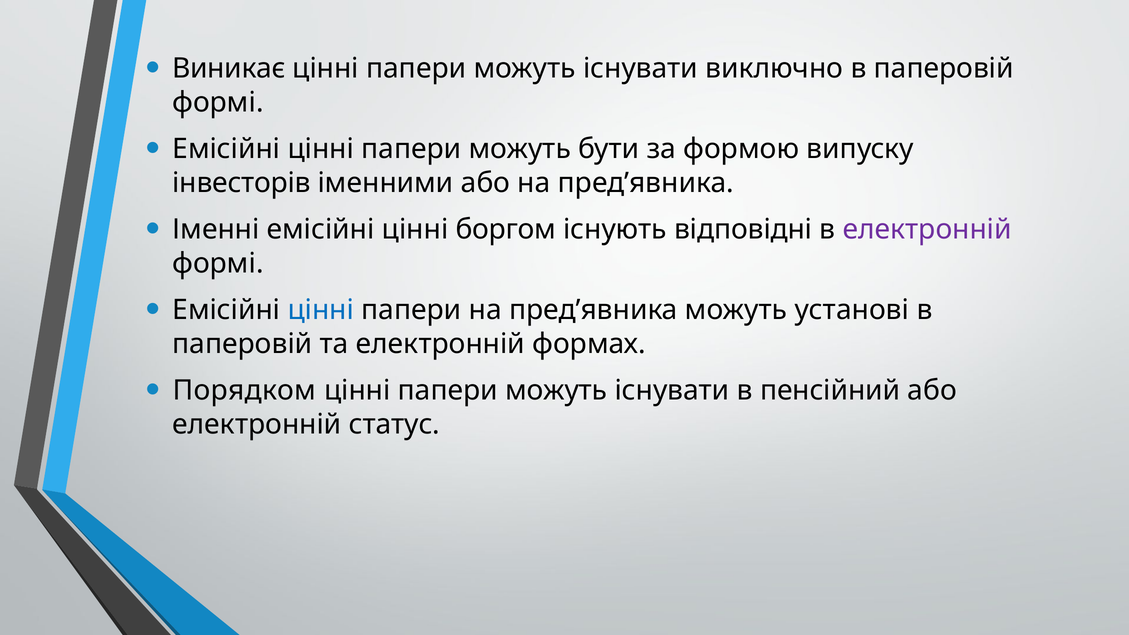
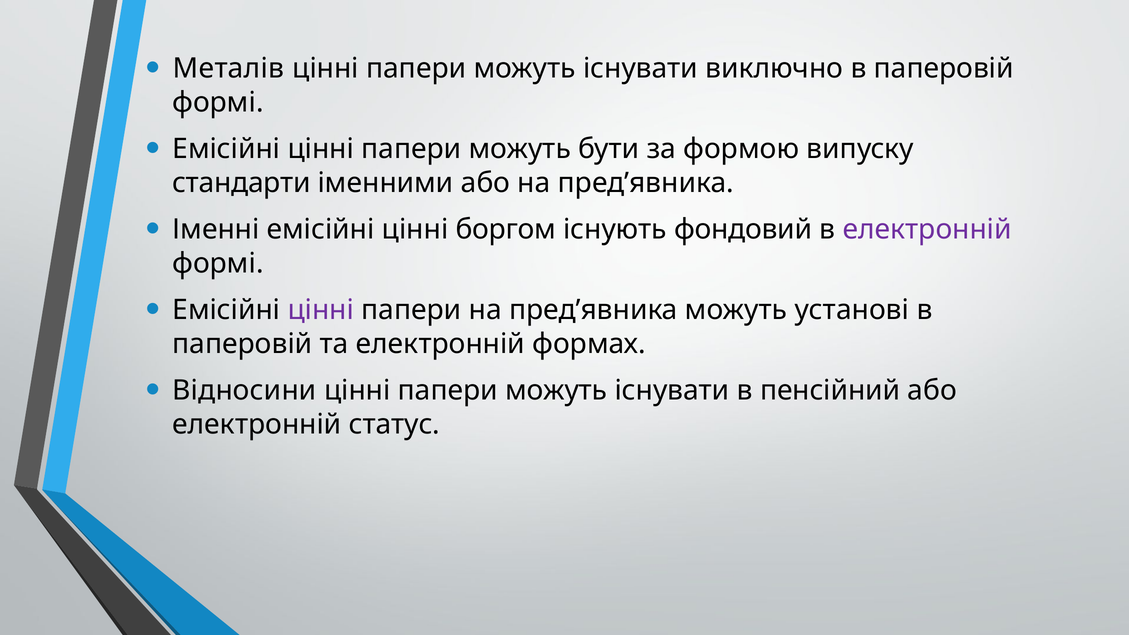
Виникає: Виникає -> Металів (229, 69)
інвесторів: інвесторів -> стандарти (242, 183)
відповідні: відповідні -> фондовий (743, 230)
цінні colour: blue -> purple (321, 310)
Порядком: Порядком -> Відносини (244, 390)
